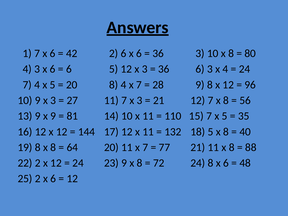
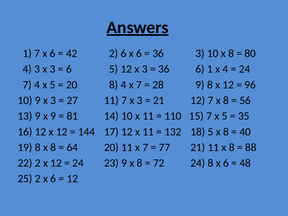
3 x 6: 6 -> 3 (53, 69)
6 3: 3 -> 1 (210, 69)
